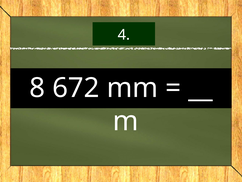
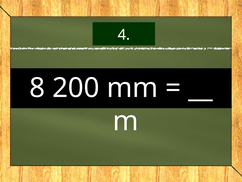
672: 672 -> 200 (76, 88)
